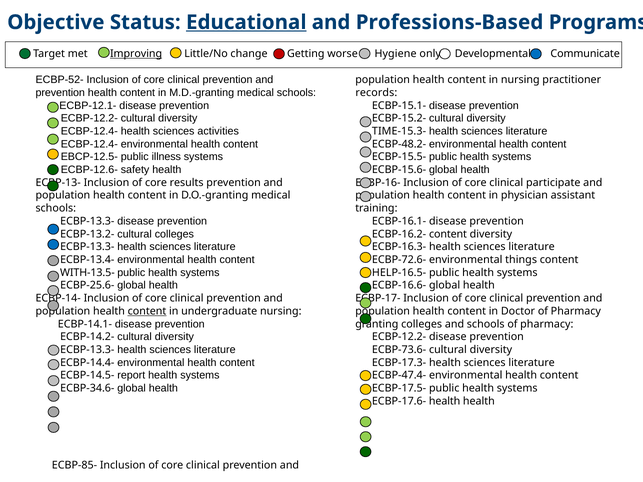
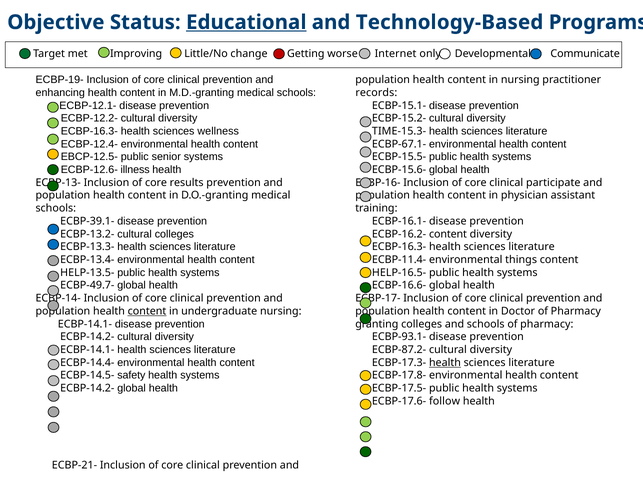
Professions-Based: Professions-Based -> Technology-Based (450, 22)
Improving underline: present -> none (136, 54)
Hygiene: Hygiene -> Internet (396, 54)
ECBP-52-: ECBP-52- -> ECBP-19- (60, 80)
prevention: prevention -> enhancing (60, 93)
ECBP-12.4-: ECBP-12.4- -> ECBP-16.3- (89, 131)
activities: activities -> wellness (218, 131)
ECBP-48.2-: ECBP-48.2- -> ECBP-67.1- (399, 144)
illness: illness -> senior (166, 157)
safety: safety -> illness (135, 170)
ECBP-13.3-: ECBP-13.3- -> ECBP-39.1- (87, 221)
ECBP-72.6-: ECBP-72.6- -> ECBP-11.4- (399, 260)
WITH-13.5-: WITH-13.5- -> HELP-13.5- (87, 273)
ECBP-25.6-: ECBP-25.6- -> ECBP-49.7- (87, 286)
ECBP-12.2-: ECBP-12.2- -> ECBP-93.1- (399, 337)
ECBP-13.3-: ECBP-13.3- -> ECBP-14.1- (87, 350)
ECBP-73.6-: ECBP-73.6- -> ECBP-87.2- (399, 350)
health underline: none -> present (445, 363)
report: report -> safety (131, 376)
ECBP-47.4-: ECBP-47.4- -> ECBP-17.8- (399, 376)
ECBP-34.6-: ECBP-34.6- -> ECBP-14.2- (87, 388)
ECBP-17.6- health: health -> follow (445, 401)
ECBP-85-: ECBP-85- -> ECBP-21- (74, 466)
